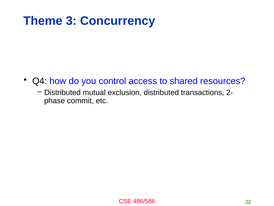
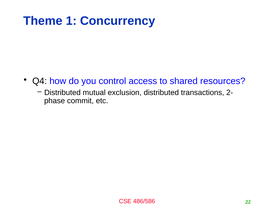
3: 3 -> 1 (71, 21)
